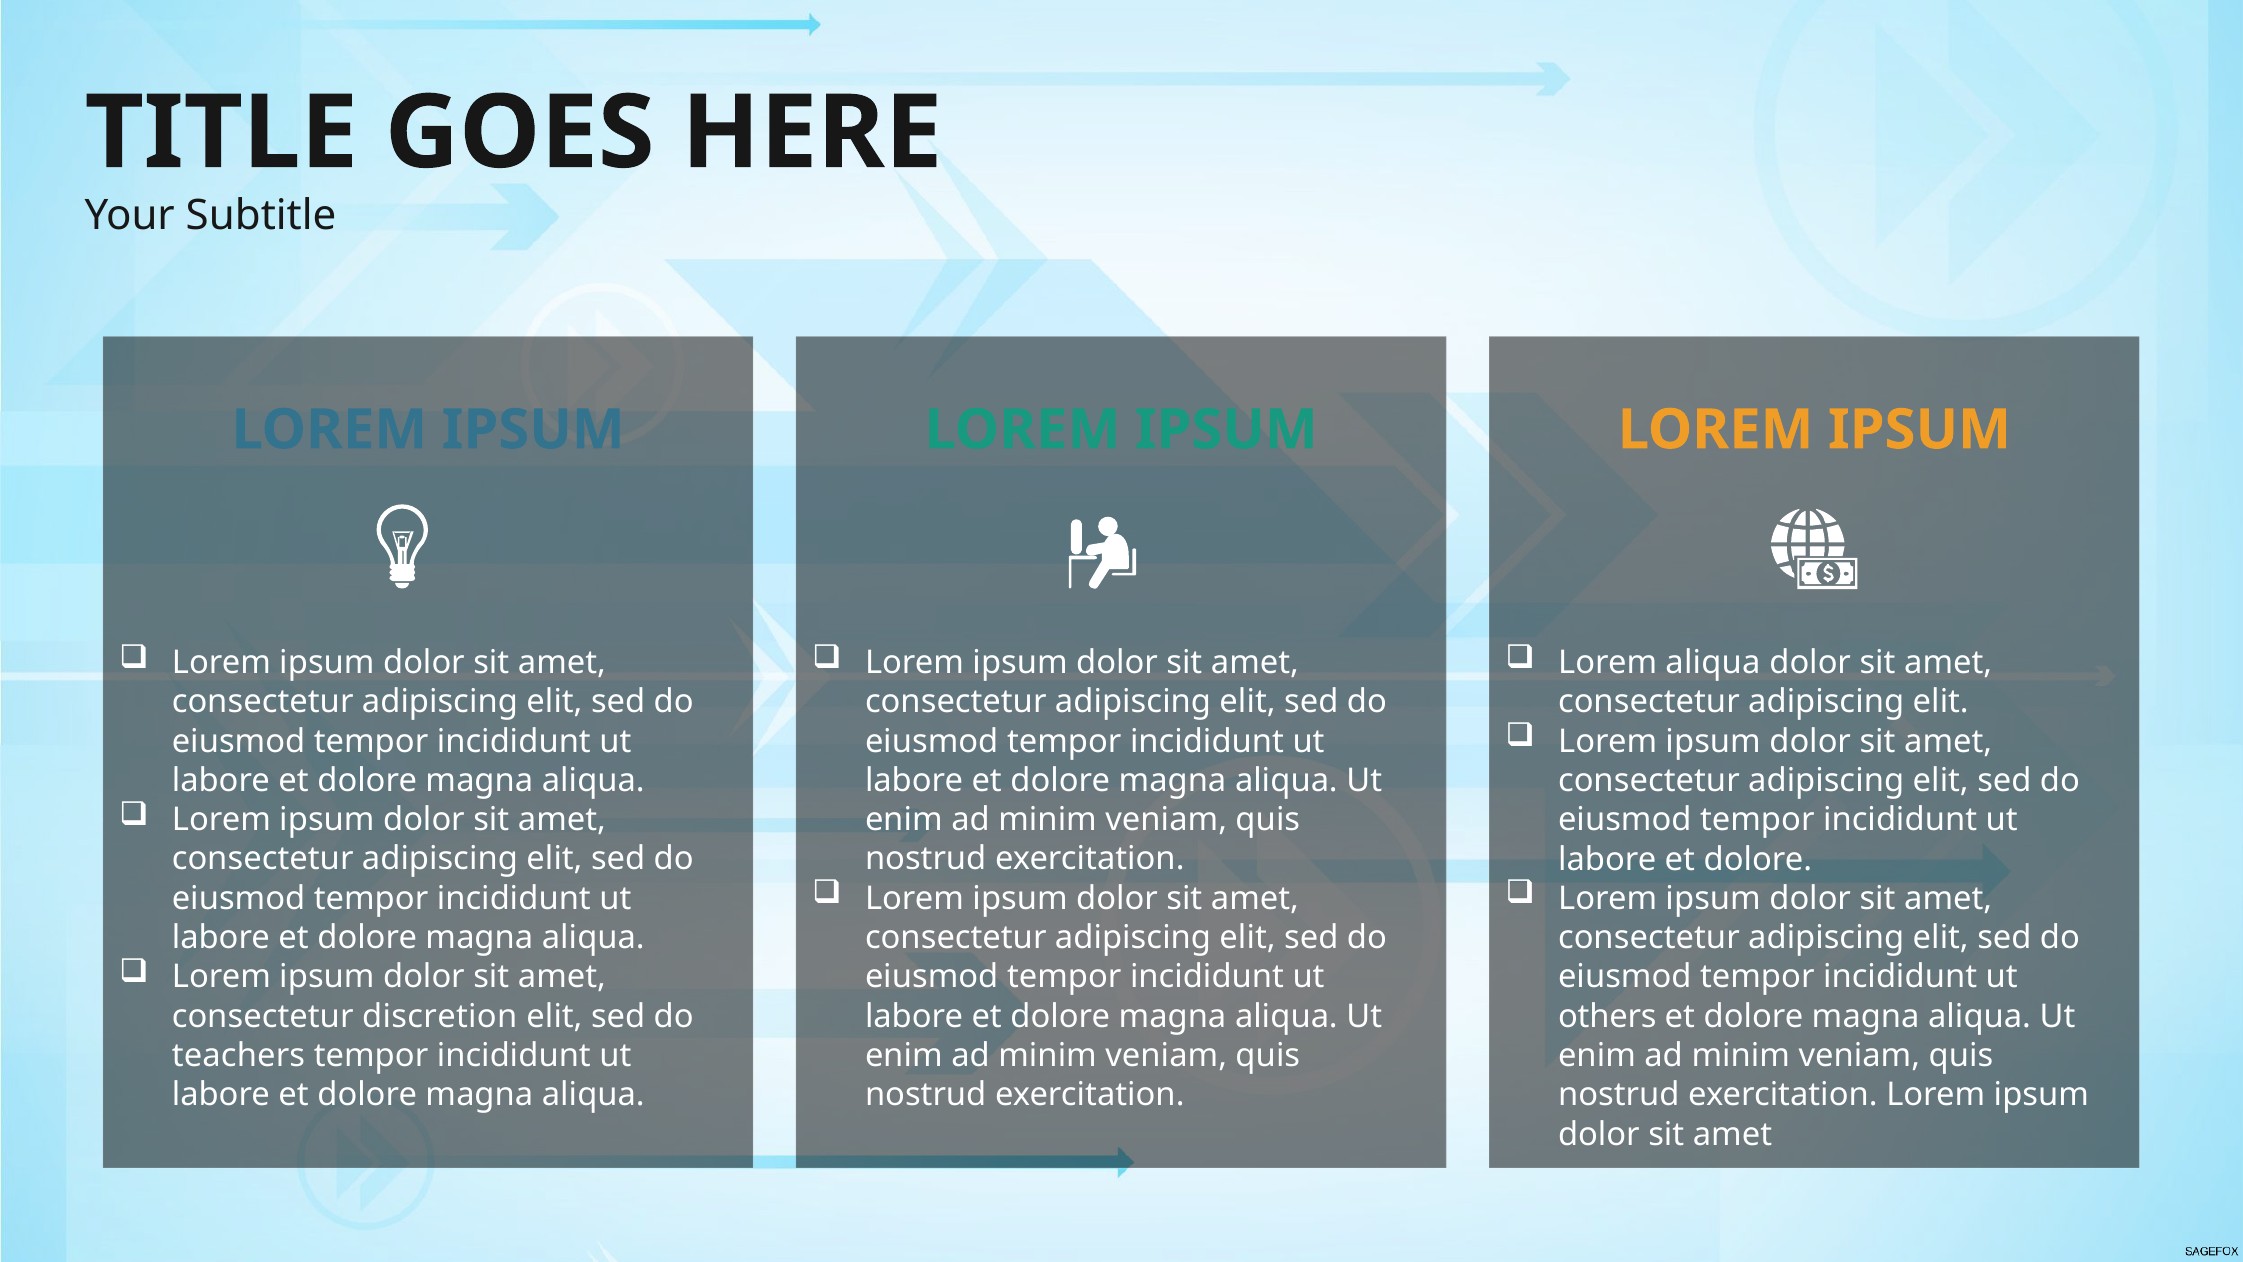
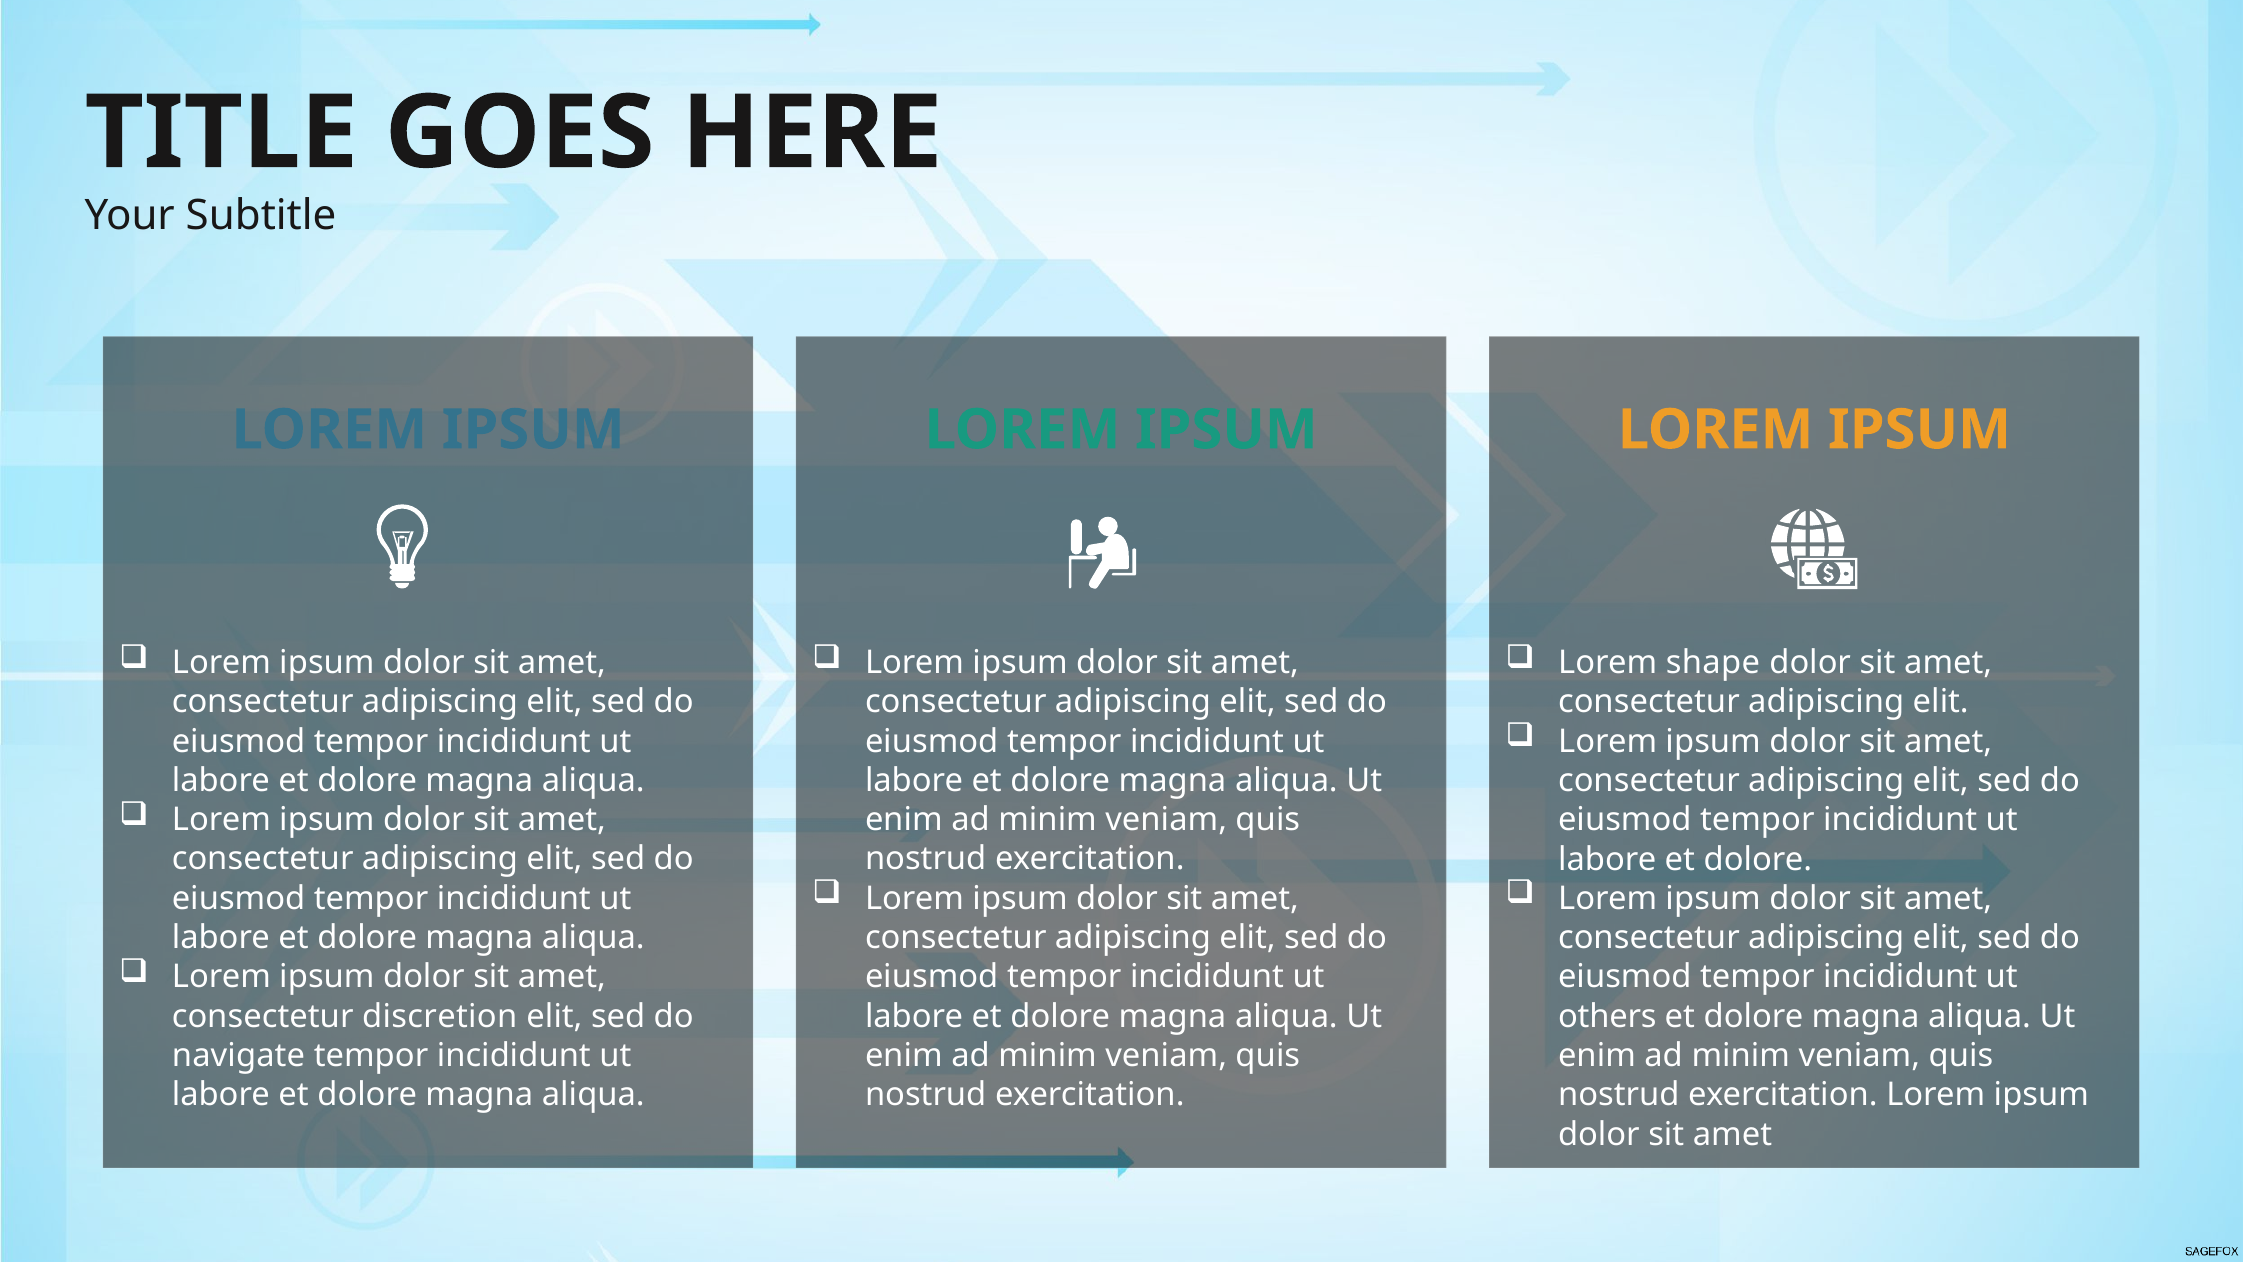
Lorem aliqua: aliqua -> shape (1713, 663)
teachers: teachers -> navigate (239, 1055)
